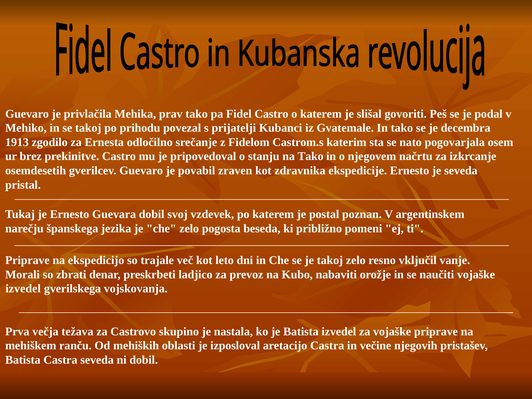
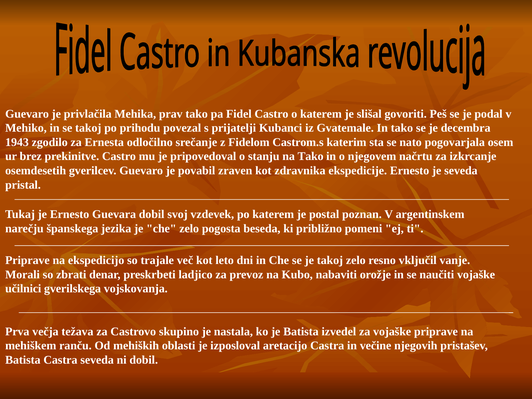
1913: 1913 -> 1943 (17, 142)
izvedel: izvedel -> učilnici (23, 289)
